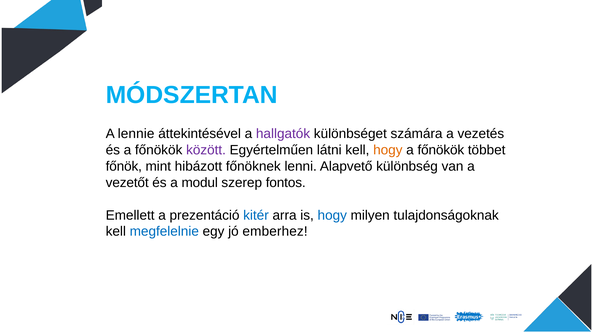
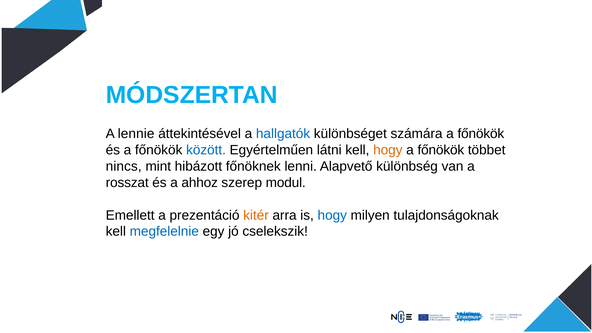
hallgatók colour: purple -> blue (283, 134)
vezetés: vezetés -> főnökök (481, 134)
között colour: purple -> blue (206, 150)
főnök: főnök -> nincs (124, 166)
vezetőt: vezetőt -> rosszat (127, 183)
modul: modul -> ahhoz (200, 183)
fontos: fontos -> modul (286, 183)
kitér colour: blue -> orange (256, 215)
emberhez: emberhez -> cselekszik (275, 231)
